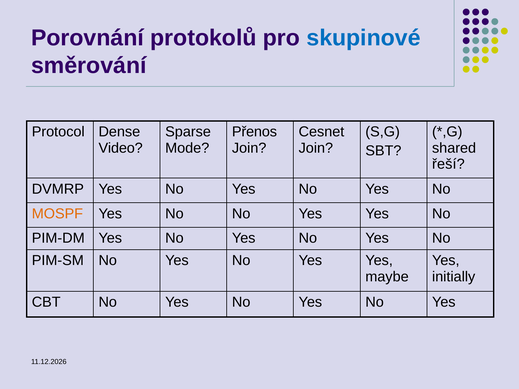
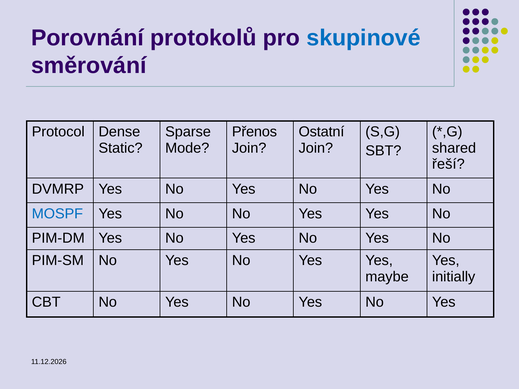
Cesnet: Cesnet -> Ostatní (322, 132)
Video: Video -> Static (121, 148)
MOSPF colour: orange -> blue (57, 214)
